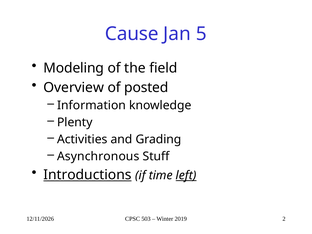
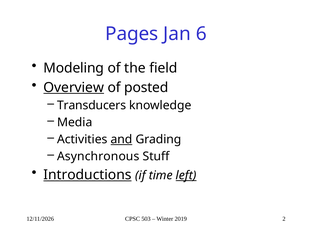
Cause: Cause -> Pages (132, 34)
5: 5 -> 6 (201, 34)
Overview underline: none -> present (74, 87)
Information: Information -> Transducers (92, 105)
Plenty: Plenty -> Media (75, 122)
and underline: none -> present (122, 139)
